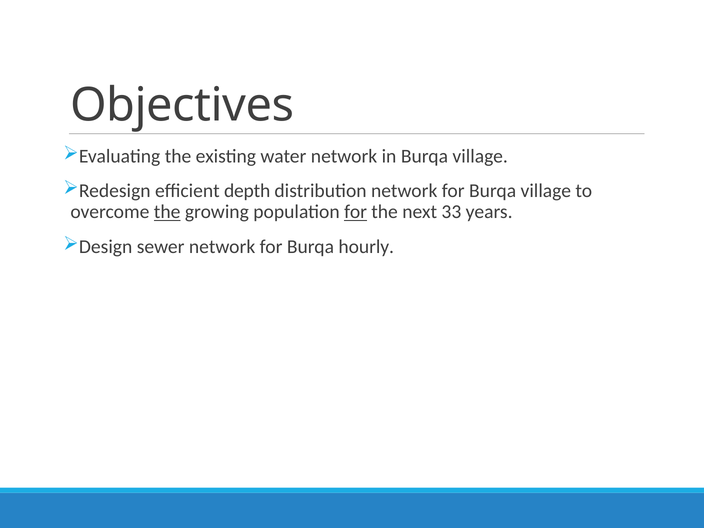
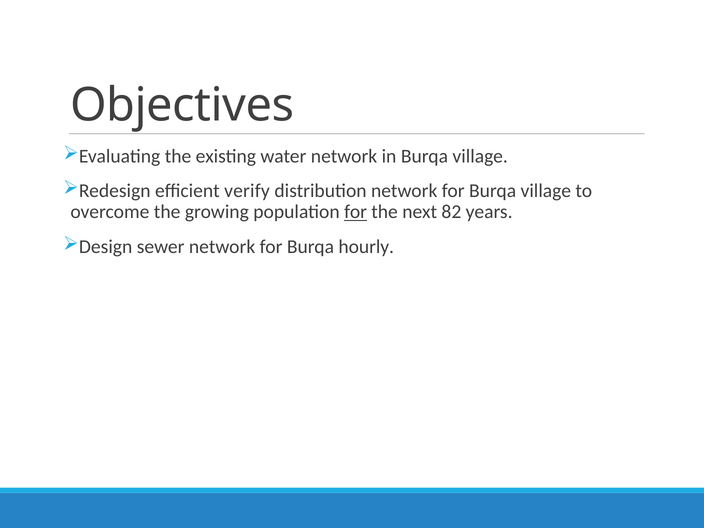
depth: depth -> verify (247, 191)
the underline: present -> none (167, 212)
33: 33 -> 82 (451, 212)
